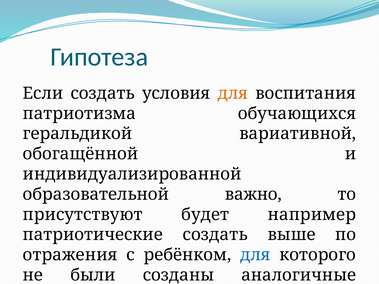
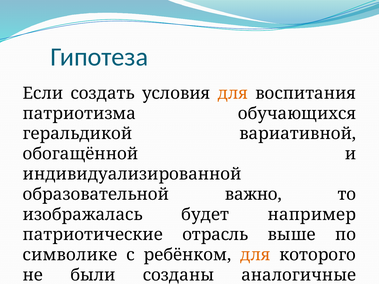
присутствуют: присутствуют -> изображалась (83, 215)
патриотические создать: создать -> отрасль (215, 235)
отражения: отражения -> символике (70, 255)
для colour: blue -> orange (255, 255)
